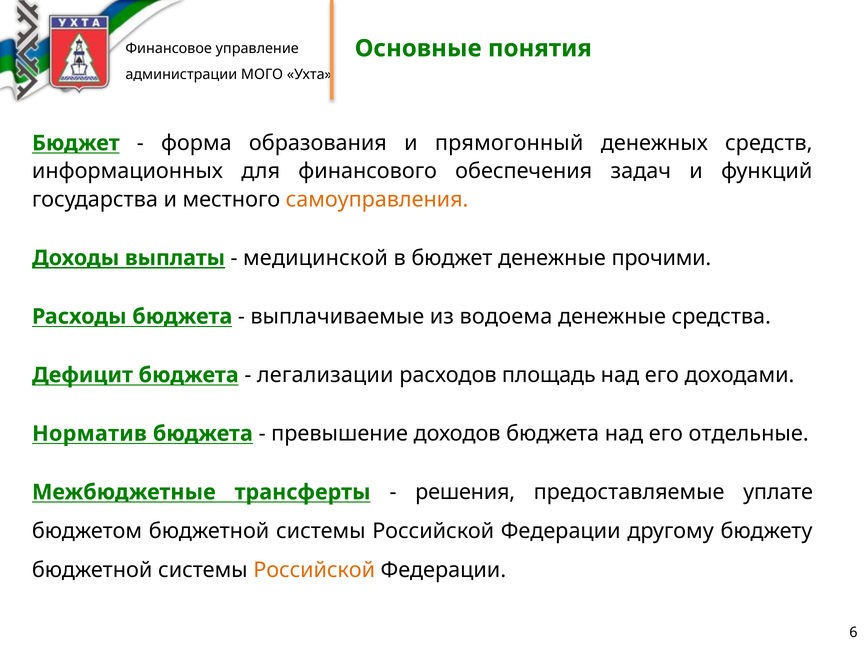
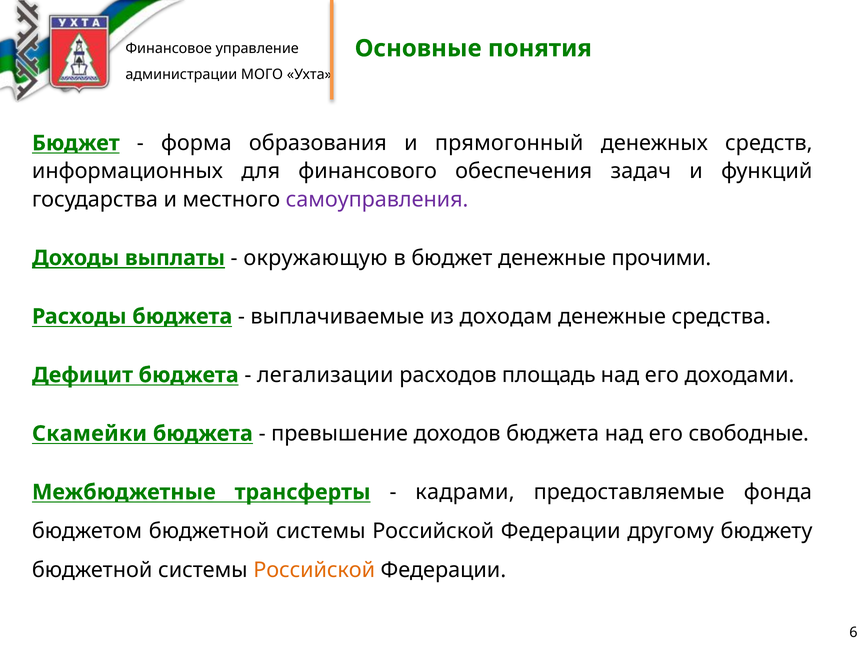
самоуправления colour: orange -> purple (377, 199)
медицинской: медицинской -> окружающую (315, 258)
водоема: водоема -> доходам (506, 316)
Норматив: Норматив -> Скамейки (89, 433)
отдельные: отдельные -> свободные (749, 433)
решения: решения -> кадрами (465, 492)
уплате: уплате -> фонда (778, 492)
